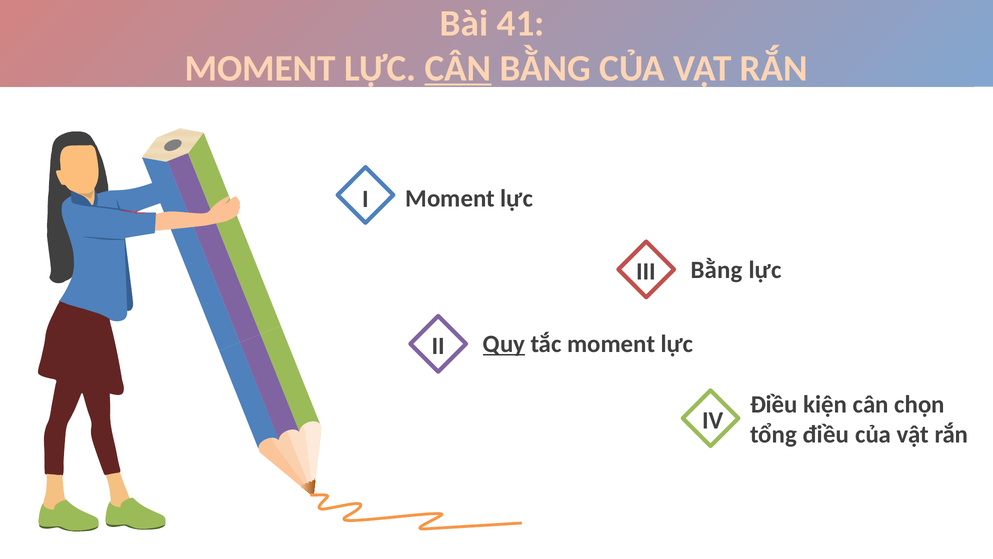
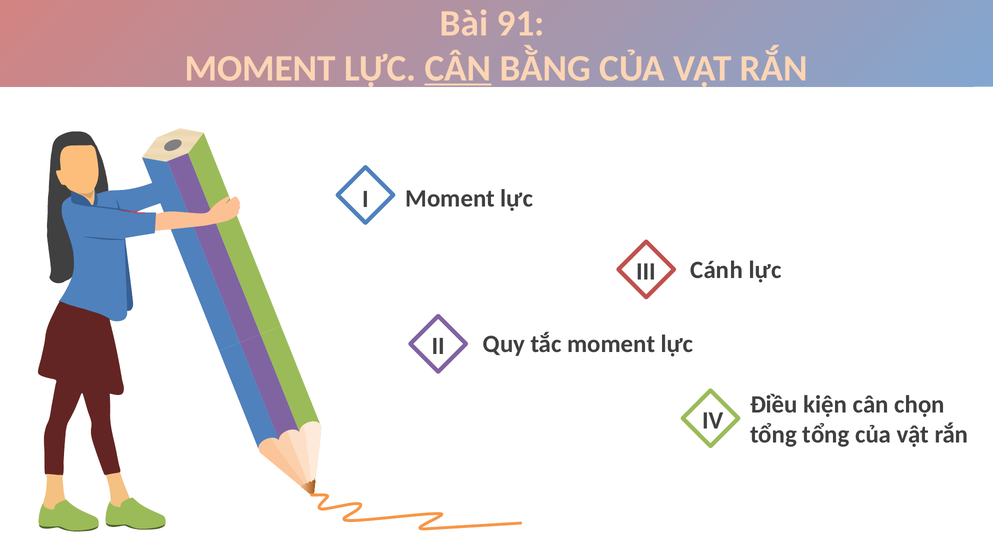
41: 41 -> 91 (521, 24)
Bằng: Bằng -> Cánh (716, 270)
Quy underline: present -> none (504, 344)
tổng điều: điều -> tổng (826, 434)
